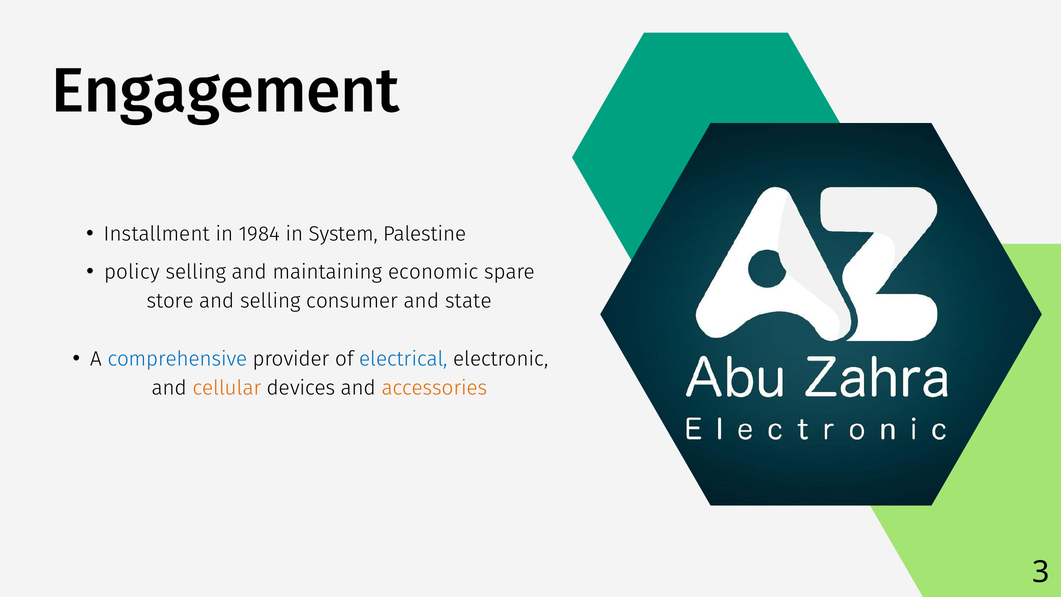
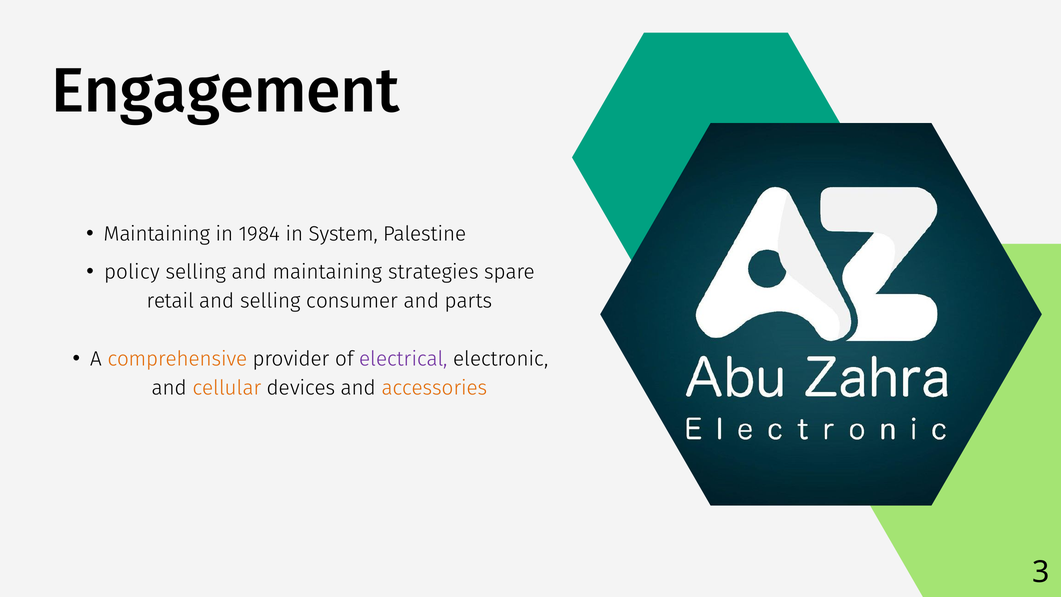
Installment: Installment -> Maintaining (157, 234)
economic: economic -> strategies (433, 272)
store: store -> retail (170, 301)
state: state -> parts (469, 301)
comprehensive colour: blue -> orange (177, 359)
electrical colour: blue -> purple (404, 359)
